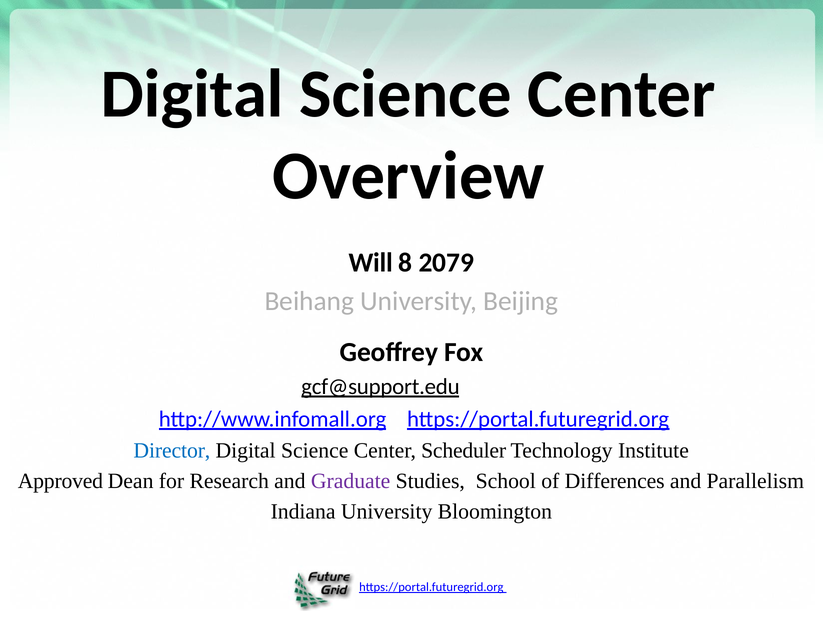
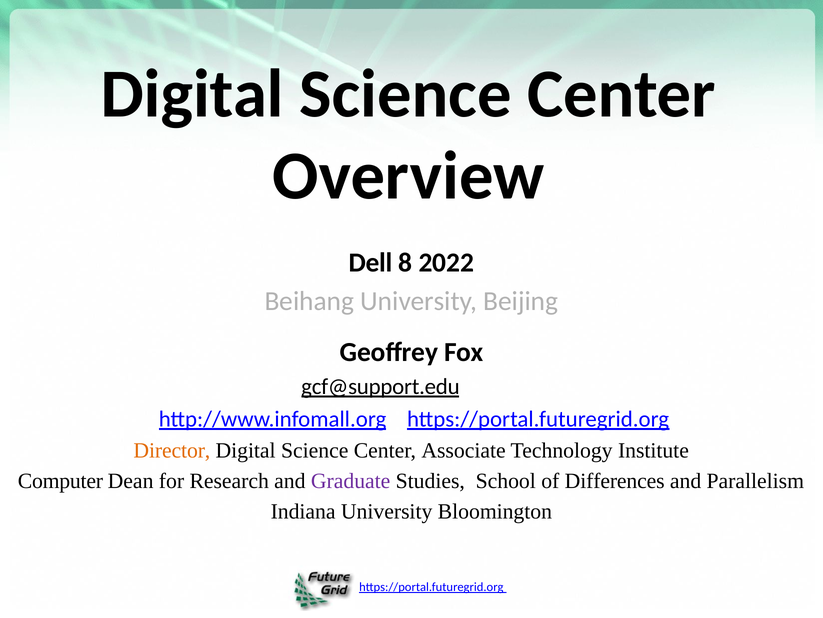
Will: Will -> Dell (371, 263)
2079: 2079 -> 2022 (446, 263)
Director colour: blue -> orange (172, 450)
Scheduler: Scheduler -> Associate (464, 450)
Approved: Approved -> Computer (60, 481)
